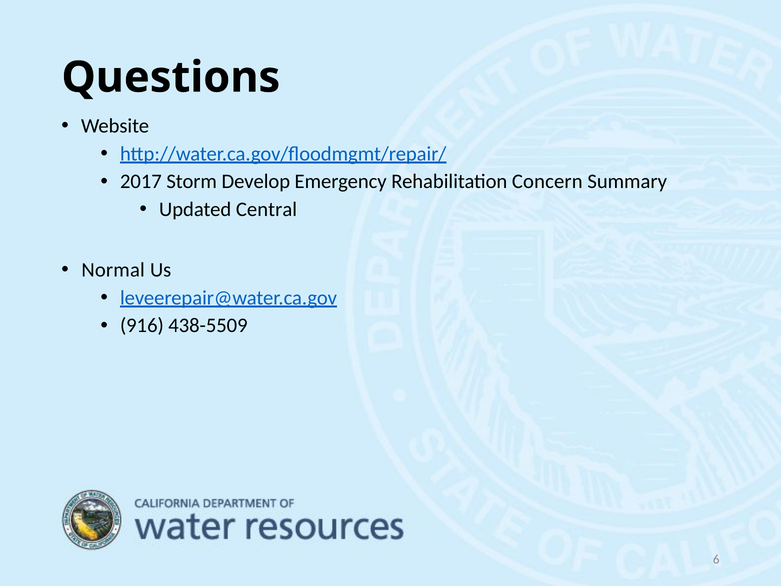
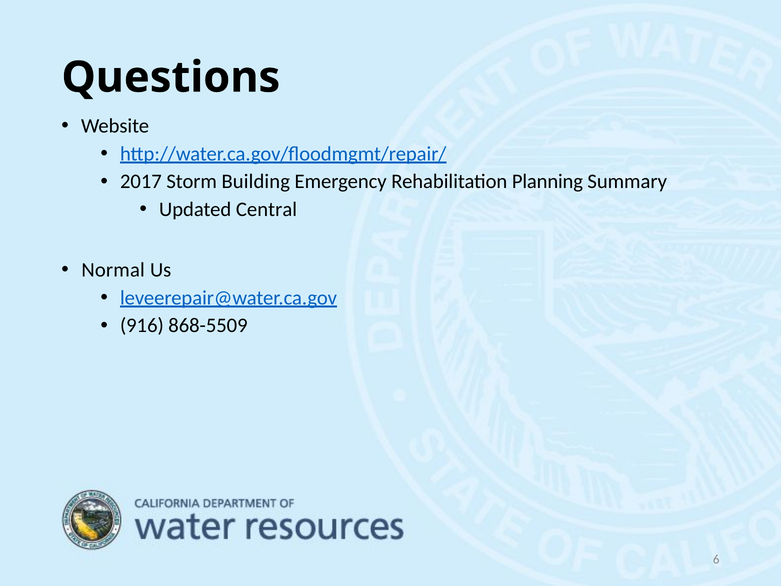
Develop: Develop -> Building (256, 182)
Concern: Concern -> Planning (547, 182)
438-5509: 438-5509 -> 868-5509 (208, 325)
